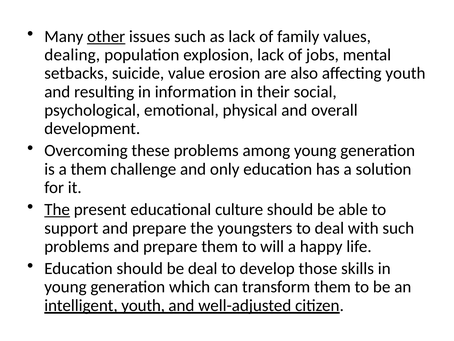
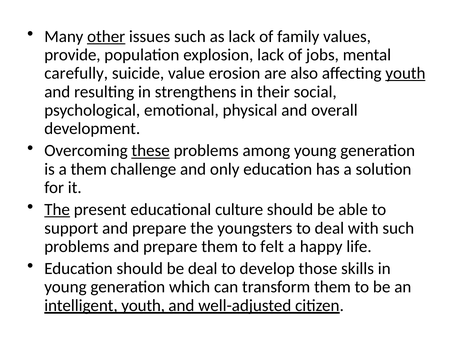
dealing: dealing -> provide (72, 55)
setbacks: setbacks -> carefully (76, 73)
youth underline: none -> present (405, 73)
information: information -> strengthens (196, 92)
these underline: none -> present (151, 150)
will: will -> felt (272, 246)
